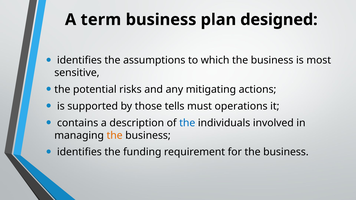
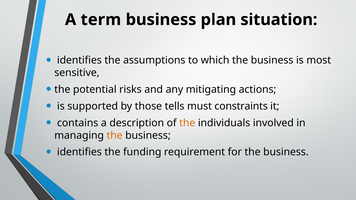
designed: designed -> situation (279, 20)
operations: operations -> constraints (241, 106)
the colour: blue -> orange (187, 123)
